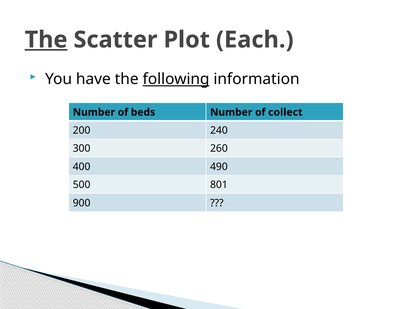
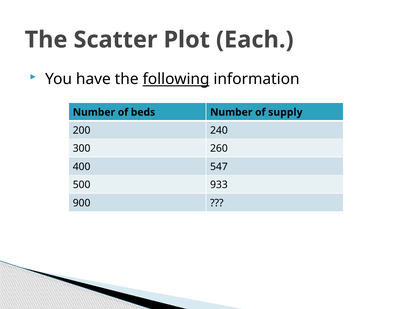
The underline: present -> none (46, 40)
collect: collect -> supply (285, 112)
490: 490 -> 547 (219, 167)
801: 801 -> 933 (219, 185)
